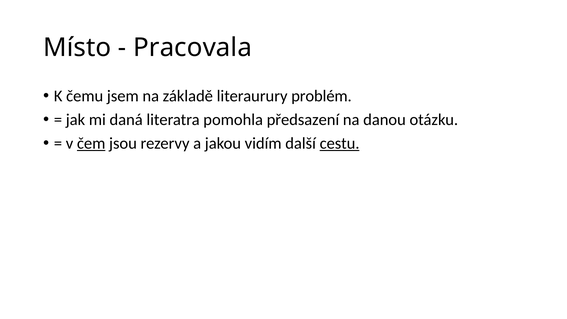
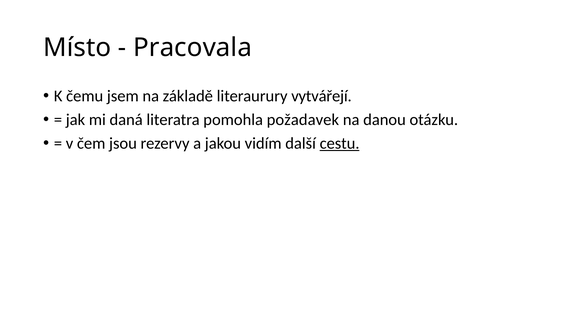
problém: problém -> vytvářejí (321, 96)
předsazení: předsazení -> požadavek (303, 120)
čem underline: present -> none (91, 143)
